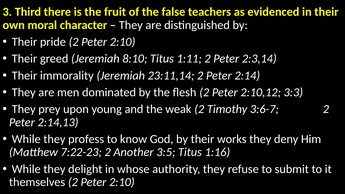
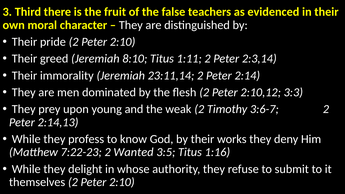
Another: Another -> Wanted (134, 152)
